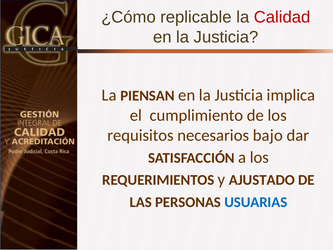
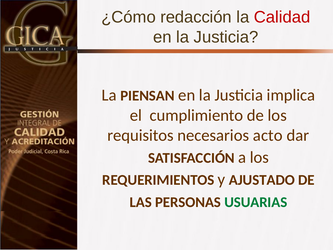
replicable: replicable -> redacción (196, 17)
bajo: bajo -> acto (268, 135)
USUARIAS colour: blue -> green (256, 202)
